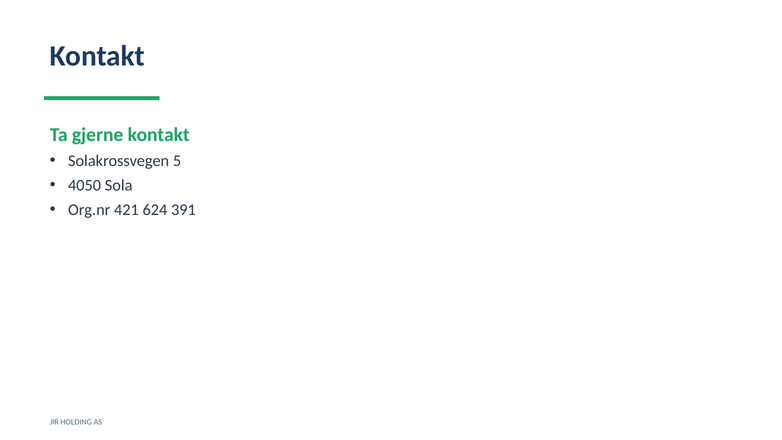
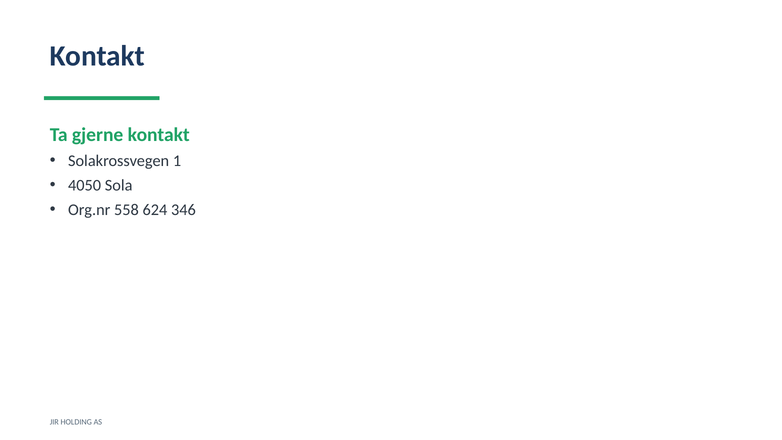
5: 5 -> 1 (177, 161)
421: 421 -> 558 (126, 210)
391: 391 -> 346 (183, 210)
